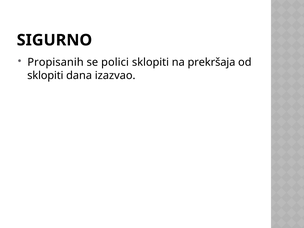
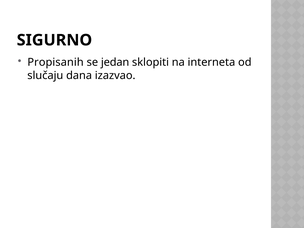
polici: polici -> jedan (115, 62)
prekršaja: prekršaja -> interneta (211, 62)
sklopiti: sklopiti -> slučaju (45, 76)
